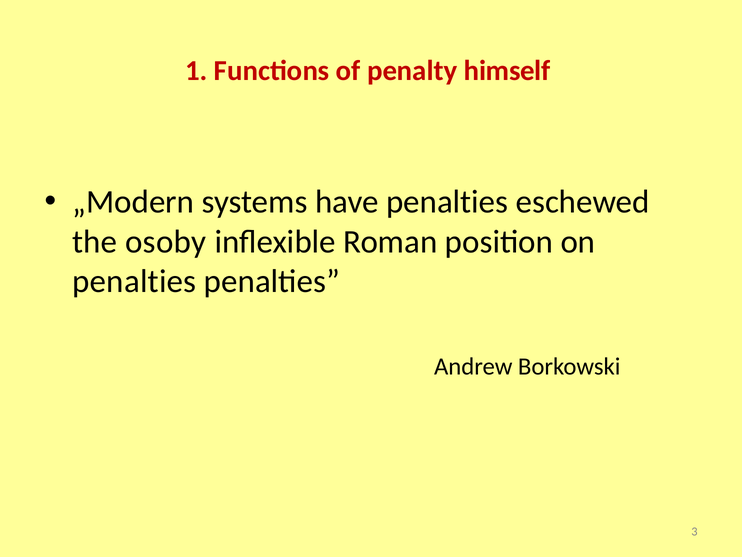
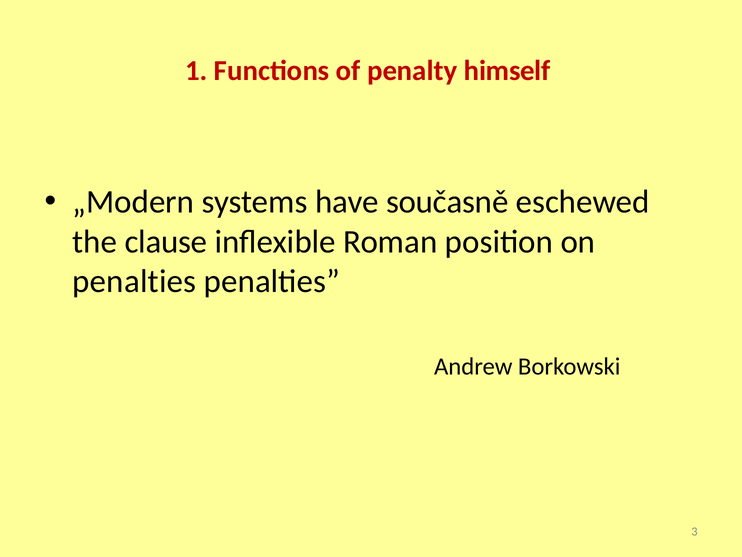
have penalties: penalties -> současně (447, 202)
osoby: osoby -> clause (166, 241)
